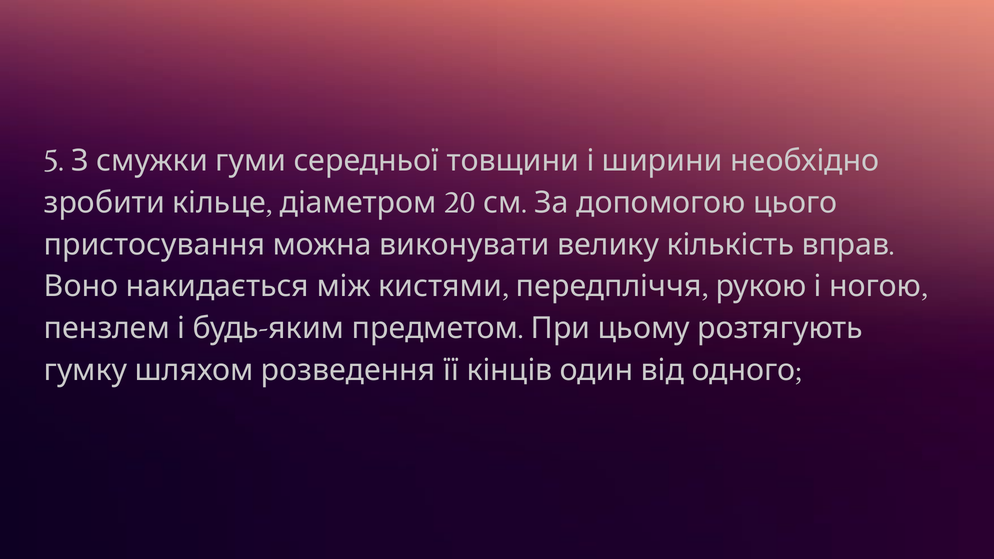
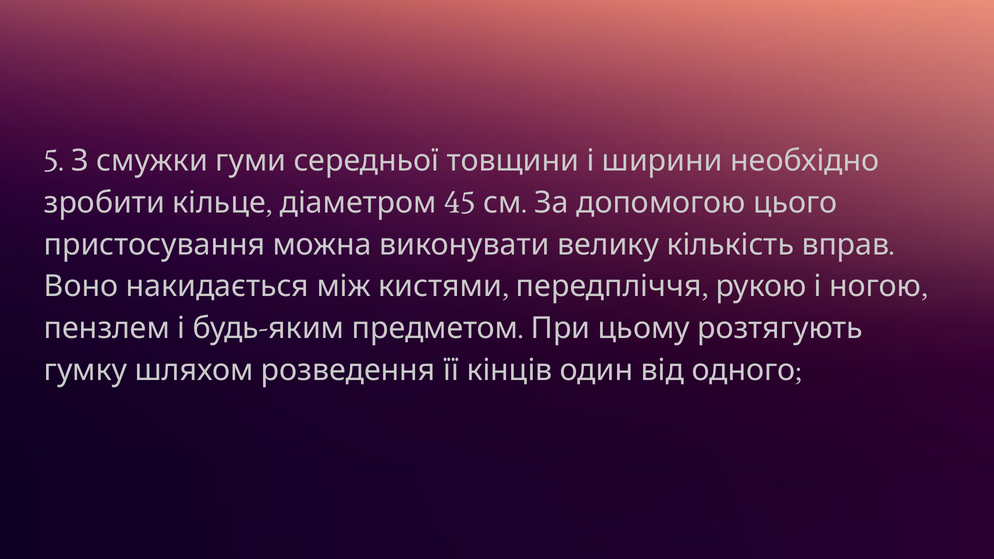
20: 20 -> 45 (460, 203)
